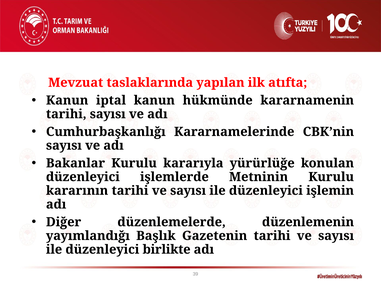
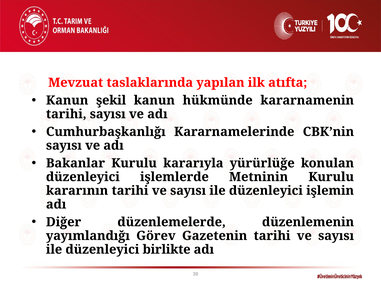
iptal: iptal -> şekil (111, 100)
Başlık: Başlık -> Görev (156, 236)
